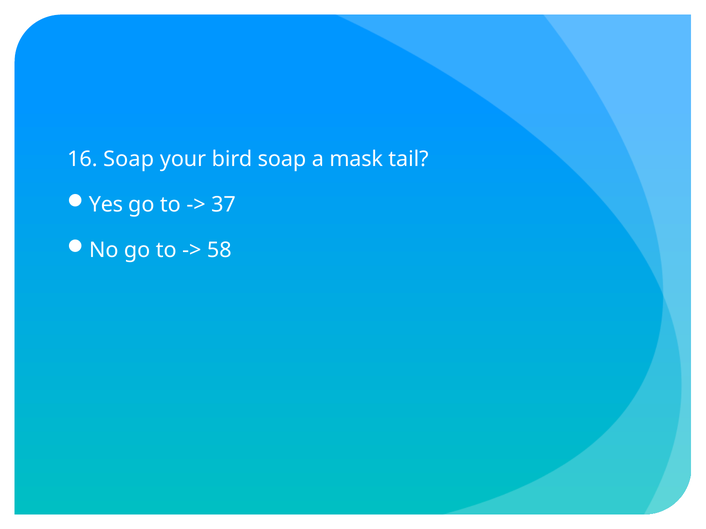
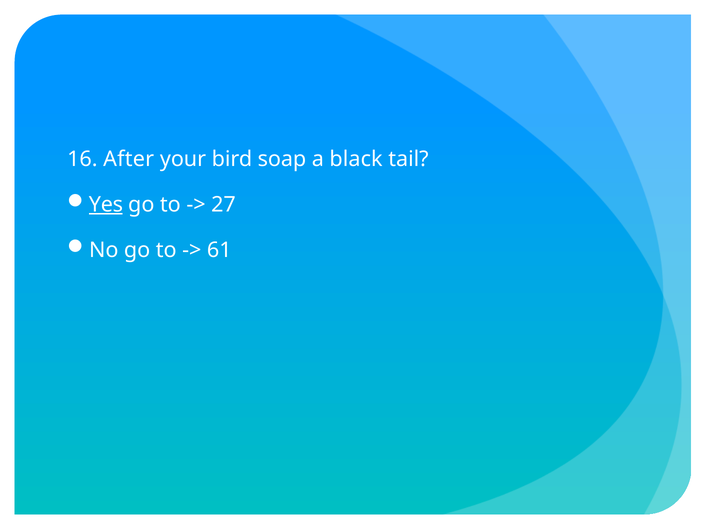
16 Soap: Soap -> After (129, 159)
mask: mask -> black (356, 159)
Yes underline: none -> present (106, 205)
37: 37 -> 27 (223, 205)
58: 58 -> 61 (219, 250)
